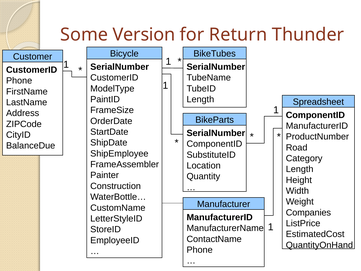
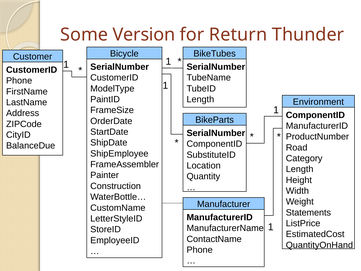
Spreadsheet: Spreadsheet -> Environment (318, 102)
Companies: Companies -> Statements (308, 212)
